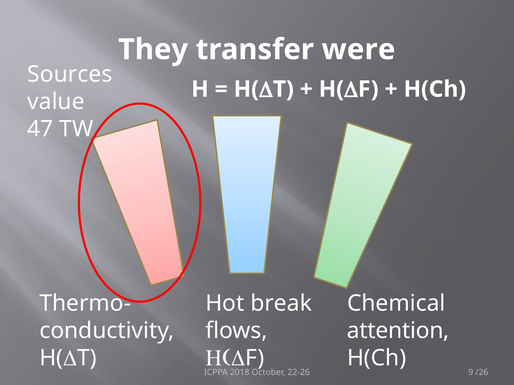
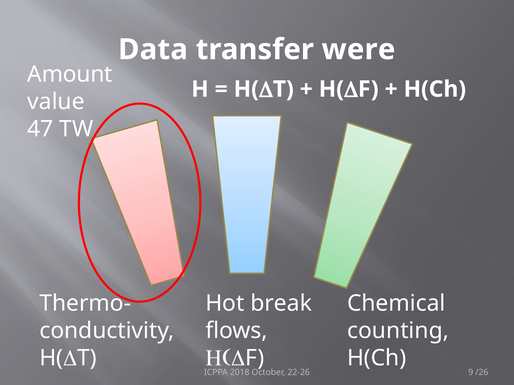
They: They -> Data (153, 50)
Sources: Sources -> Amount (70, 74)
attention: attention -> counting (398, 331)
